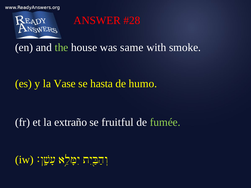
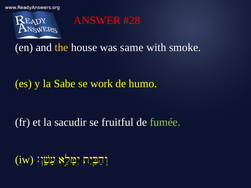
the colour: light green -> yellow (62, 47)
Vase: Vase -> Sabe (65, 84)
hasta: hasta -> work (102, 84)
extraño: extraño -> sacudir (71, 122)
